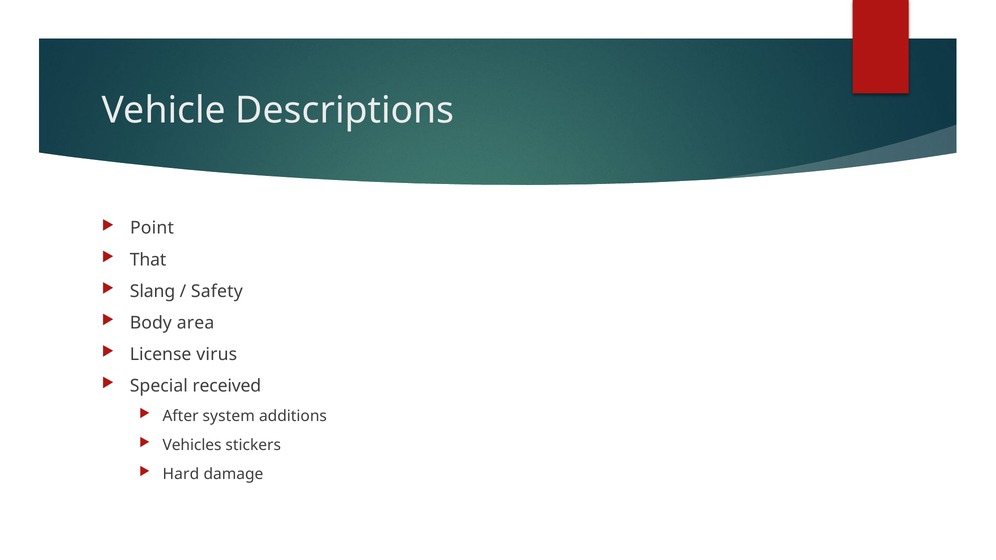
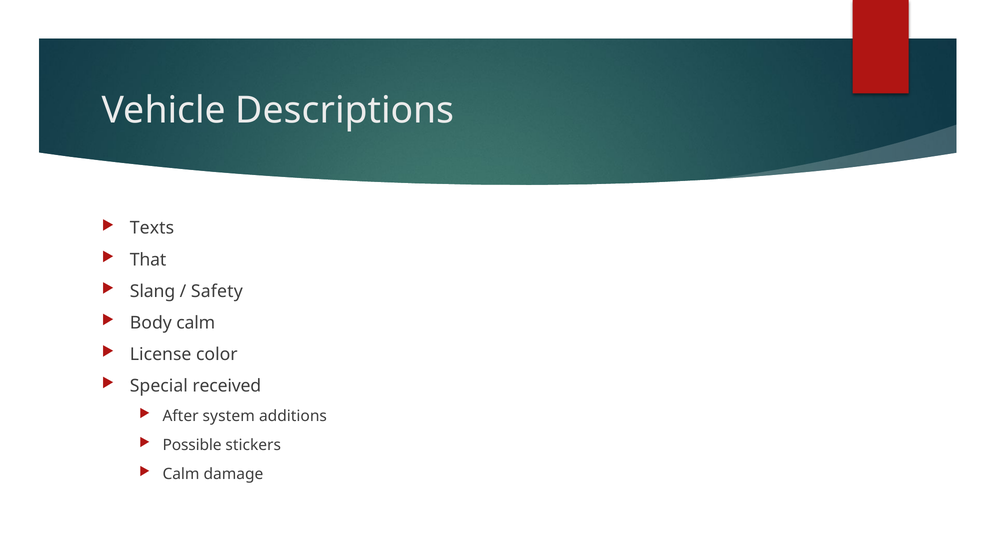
Point: Point -> Texts (152, 228)
Body area: area -> calm (196, 323)
virus: virus -> color (217, 354)
Vehicles: Vehicles -> Possible (192, 445)
Hard: Hard -> Calm (181, 474)
